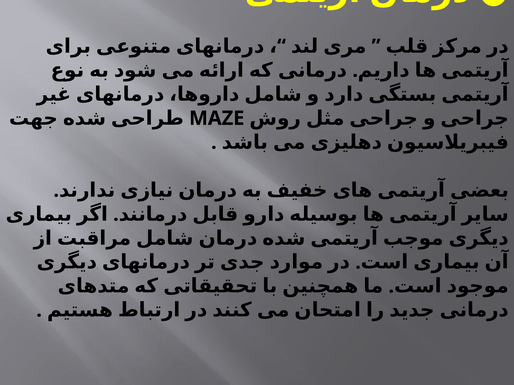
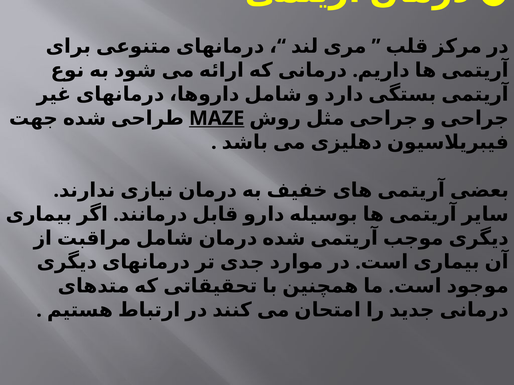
MAZE underline: none -> present (217, 118)
